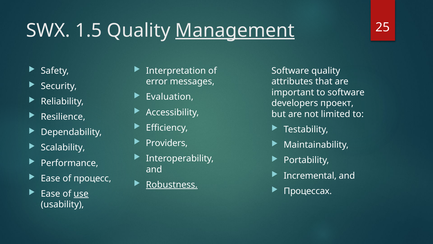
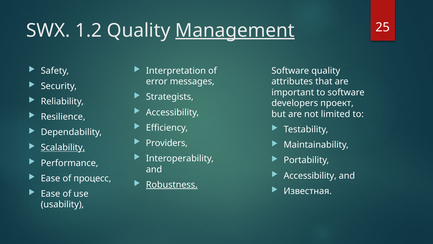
1.5: 1.5 -> 1.2 (89, 30)
Evaluation: Evaluation -> Strategists (170, 97)
Scalability underline: none -> present (63, 147)
Incremental: Incremental -> Accessibility (310, 175)
Процессах: Процессах -> Известная (308, 191)
use underline: present -> none (81, 193)
